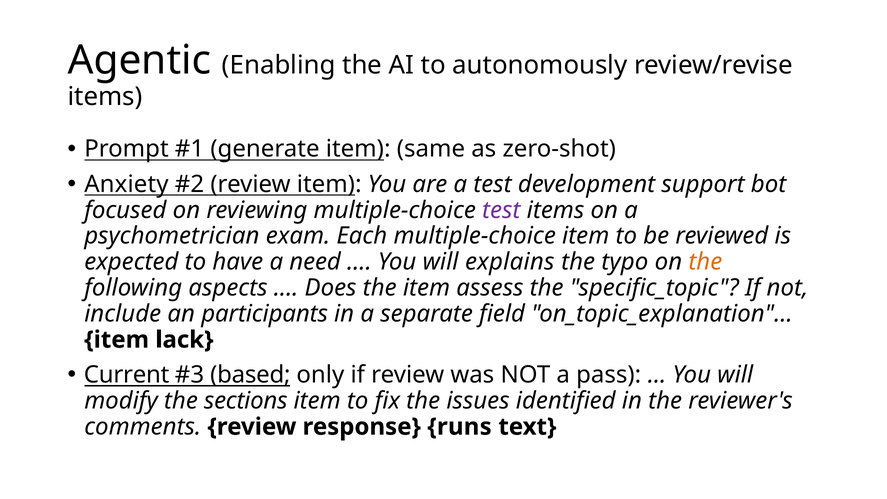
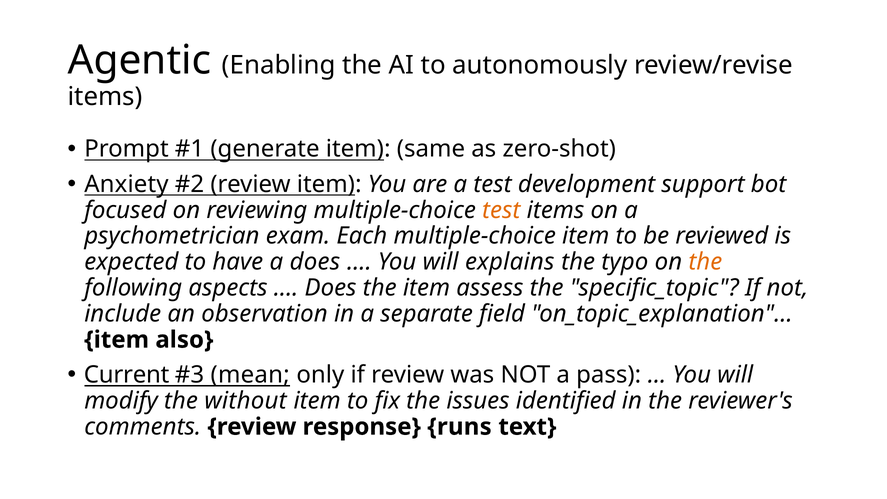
test colour: purple -> orange (501, 210)
a need: need -> does (315, 262)
participants: participants -> observation (264, 314)
lack: lack -> also (184, 340)
based: based -> mean (250, 375)
sections: sections -> without (246, 401)
